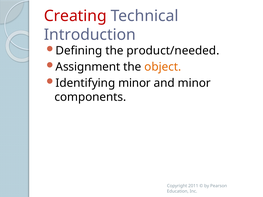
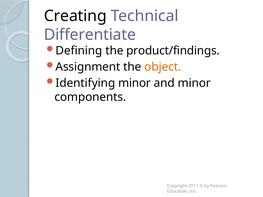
Creating colour: red -> black (75, 16)
Introduction: Introduction -> Differentiate (90, 35)
product/needed: product/needed -> product/findings (173, 51)
